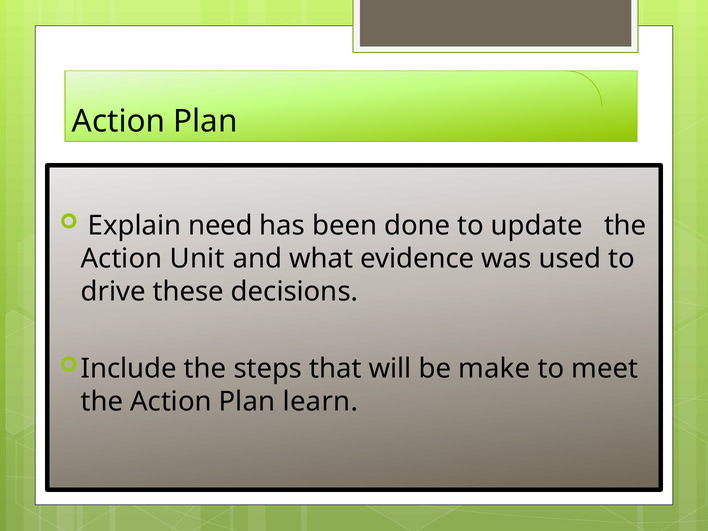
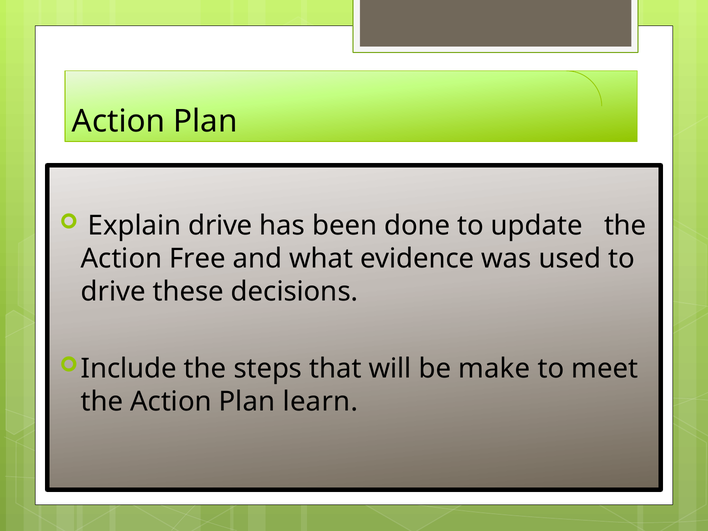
Explain need: need -> drive (220, 226)
Unit: Unit -> Free (197, 259)
